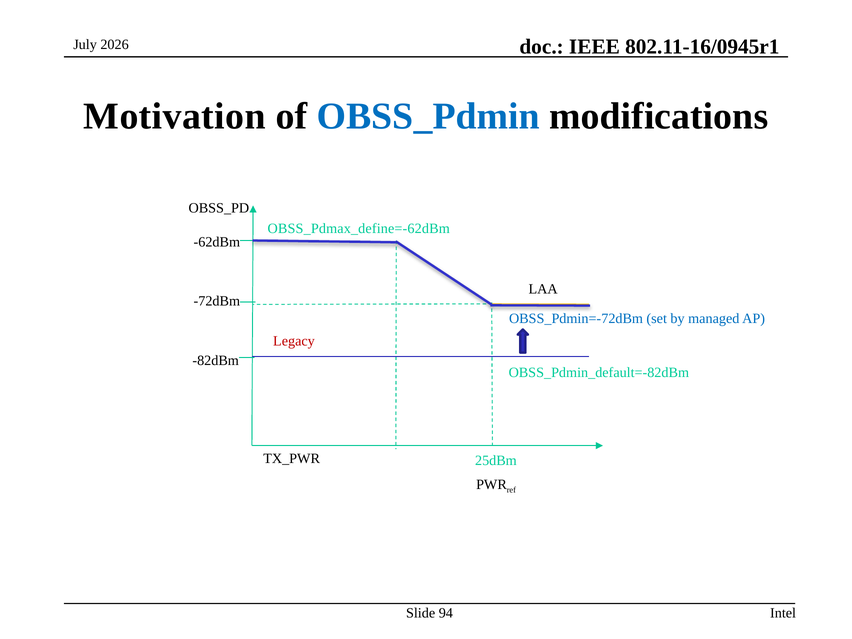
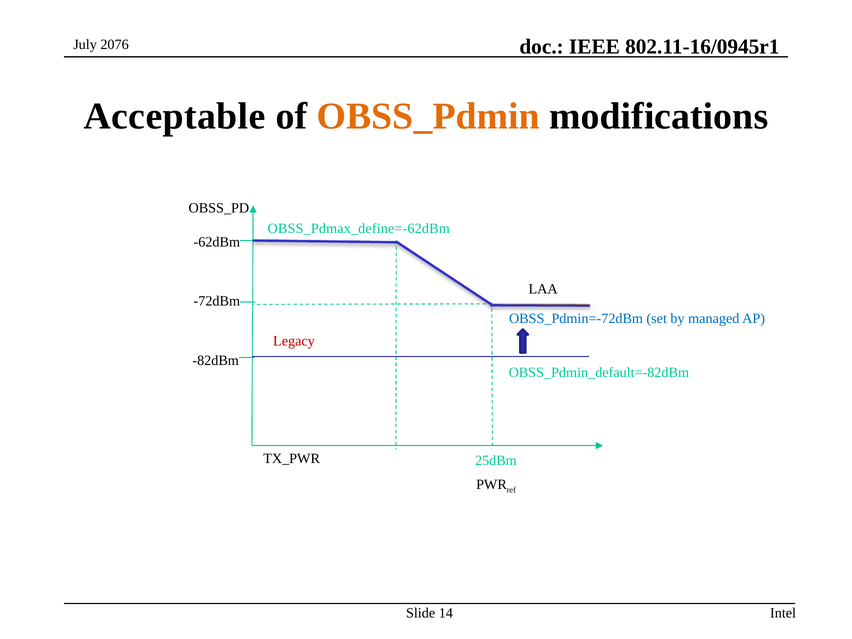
2026: 2026 -> 2076 (115, 45)
Motivation: Motivation -> Acceptable (175, 116)
OBSS_Pdmin colour: blue -> orange (428, 116)
94: 94 -> 14 (446, 613)
